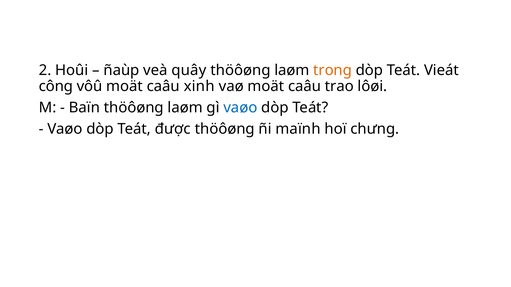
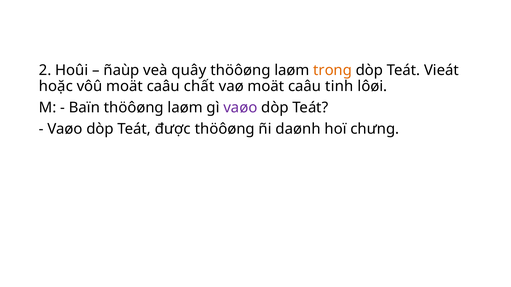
công: công -> hoặc (56, 86)
xinh: xinh -> chất (199, 86)
trao: trao -> tinh (339, 86)
vaøo colour: blue -> purple (240, 108)
maïnh: maïnh -> daønh (298, 129)
